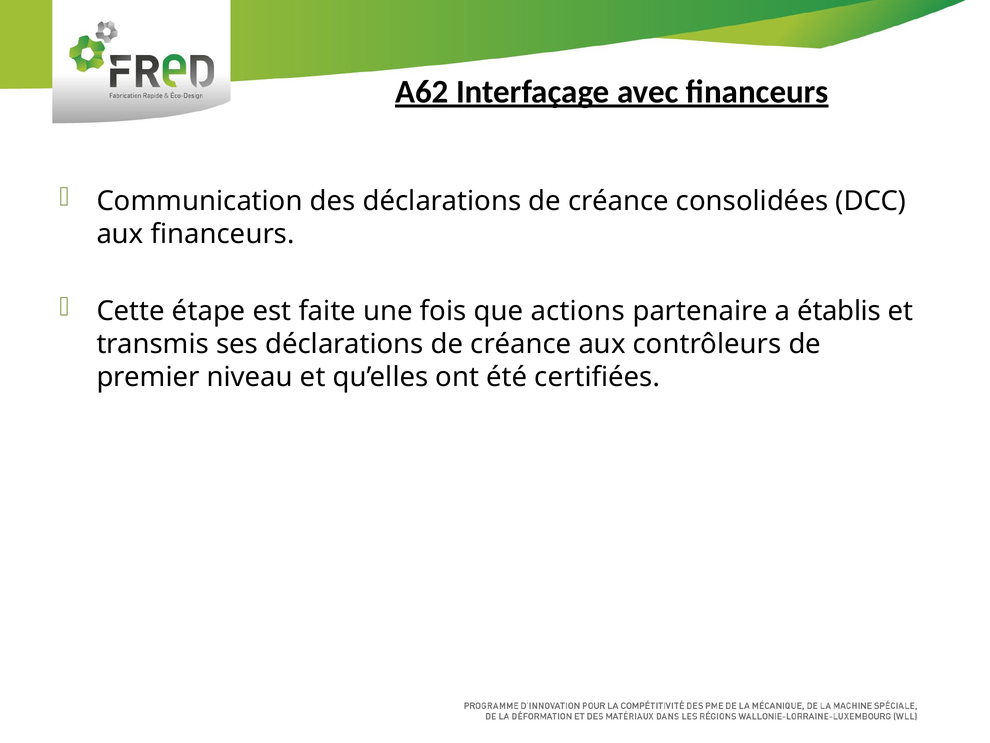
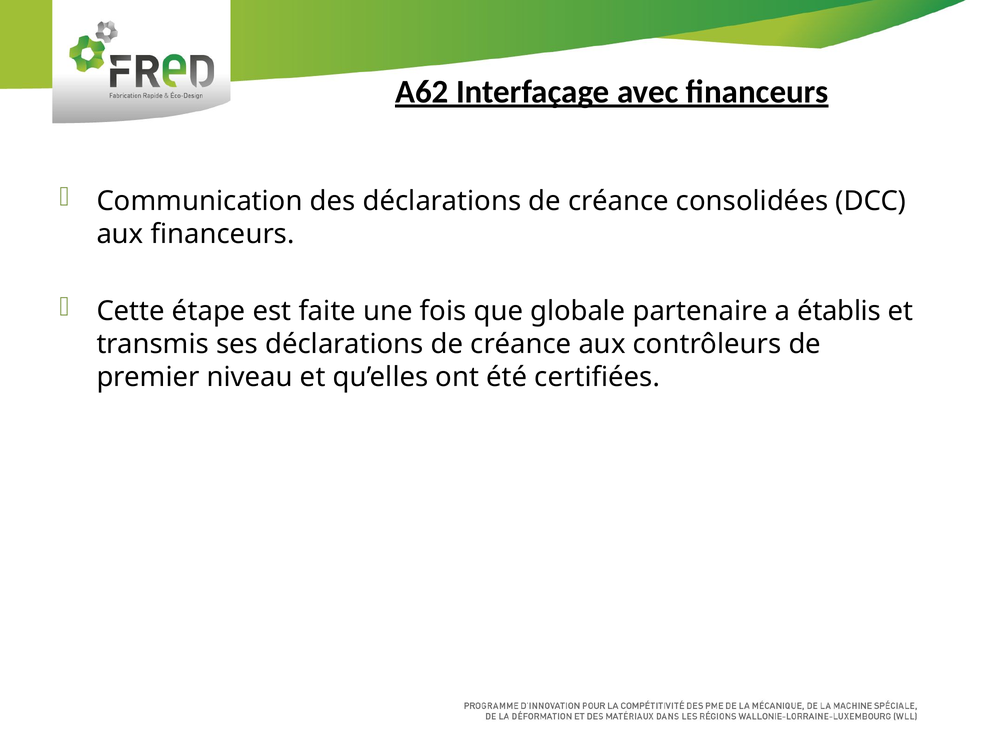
actions: actions -> globale (578, 311)
